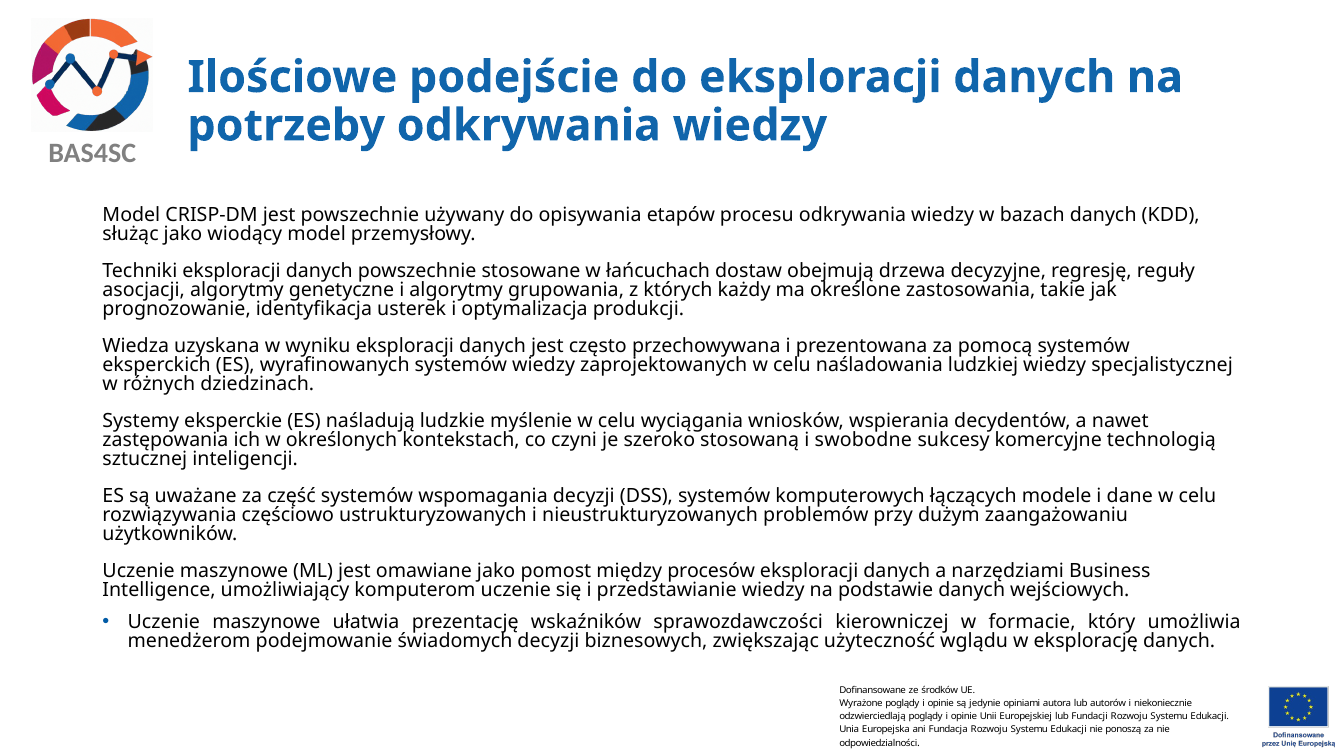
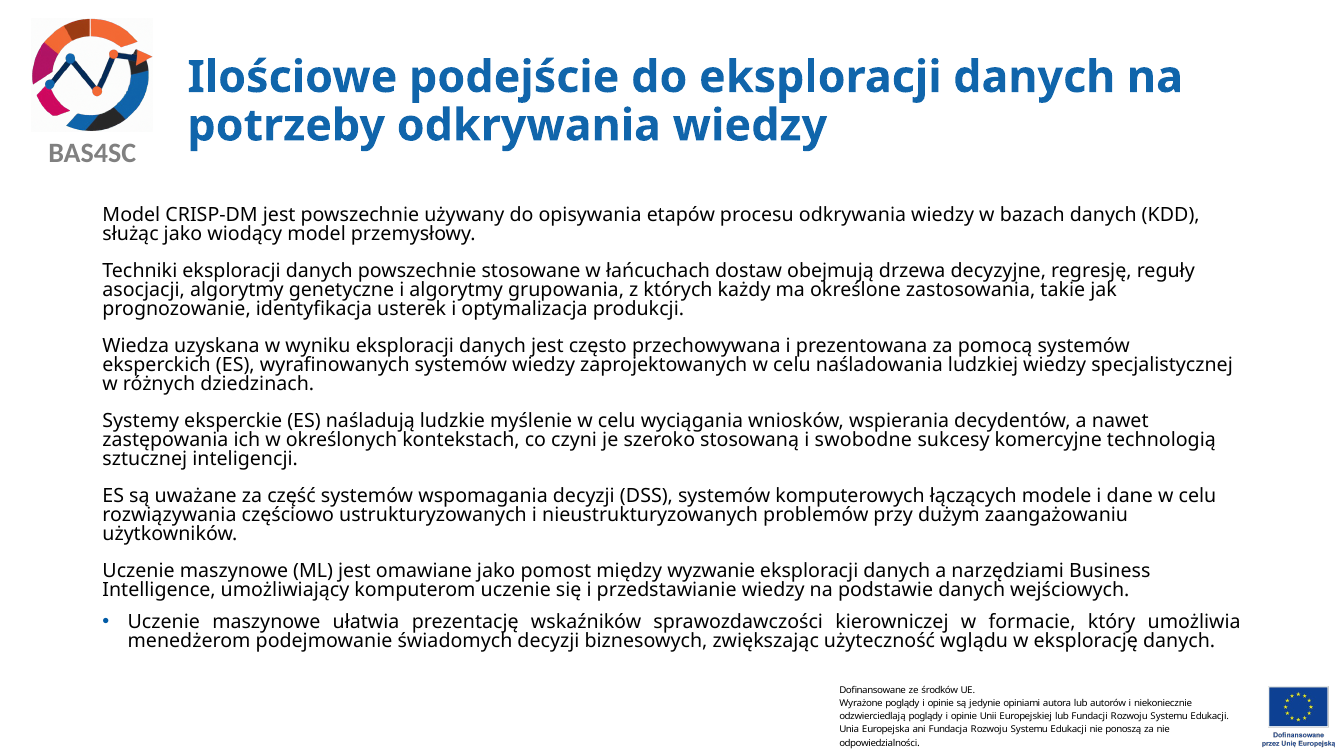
procesów: procesów -> wyzwanie (711, 571)
